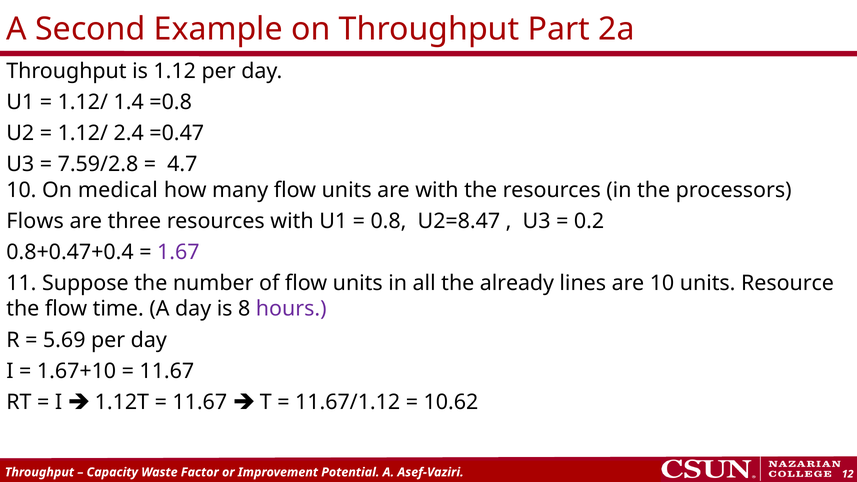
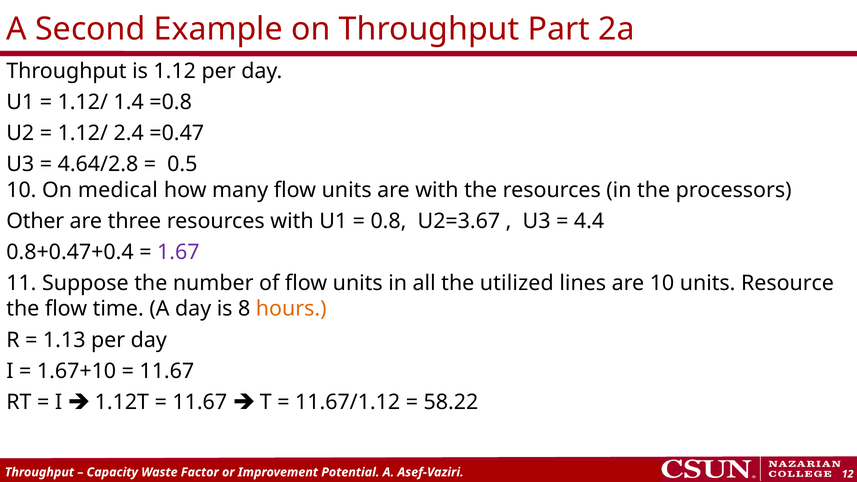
7.59/2.8: 7.59/2.8 -> 4.64/2.8 (98, 164)
4.7: 4.7 -> 0.5 (182, 164)
Flows: Flows -> Other (35, 221)
U2=8.47: U2=8.47 -> U2=3.67 (459, 221)
0.2: 0.2 -> 4.4 (589, 221)
already: already -> utilized (517, 283)
hours colour: purple -> orange (291, 309)
5.69: 5.69 -> 1.13 (64, 340)
10.62: 10.62 -> 58.22 (451, 402)
